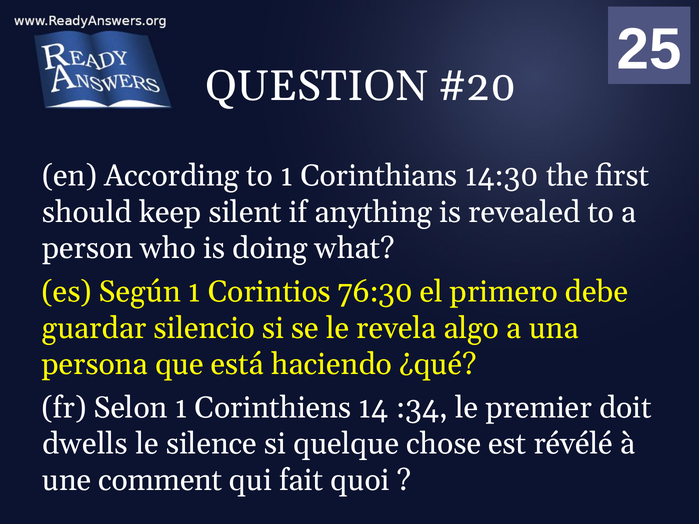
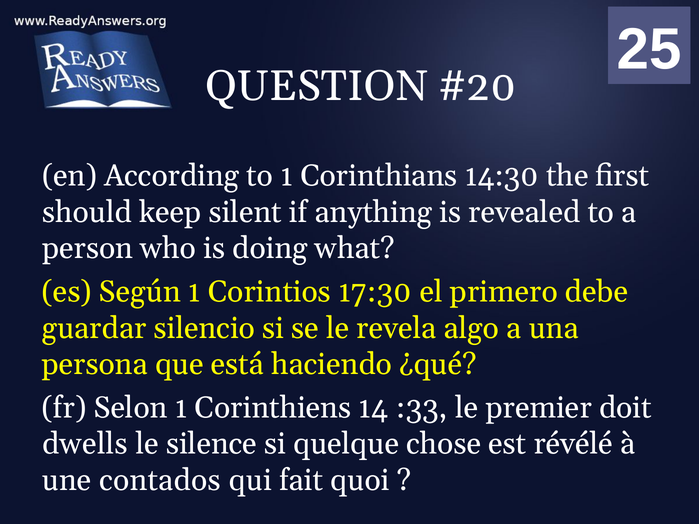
76:30: 76:30 -> 17:30 (375, 292)
:34: :34 -> :33 (422, 408)
comment: comment -> contados (160, 480)
